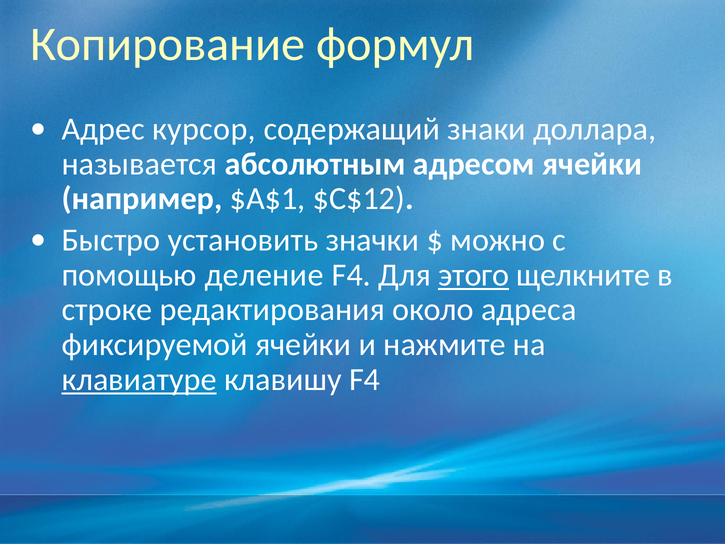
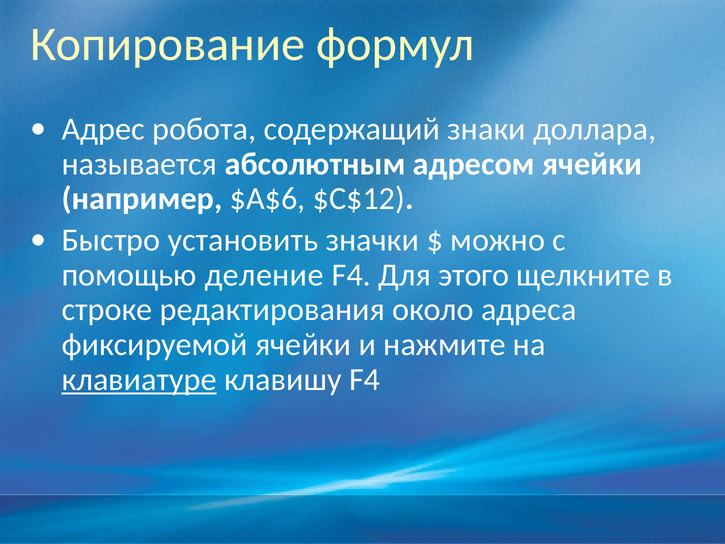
курсор: курсор -> робота (204, 129)
$A$1: $A$1 -> $A$6 (268, 199)
этого underline: present -> none (474, 275)
